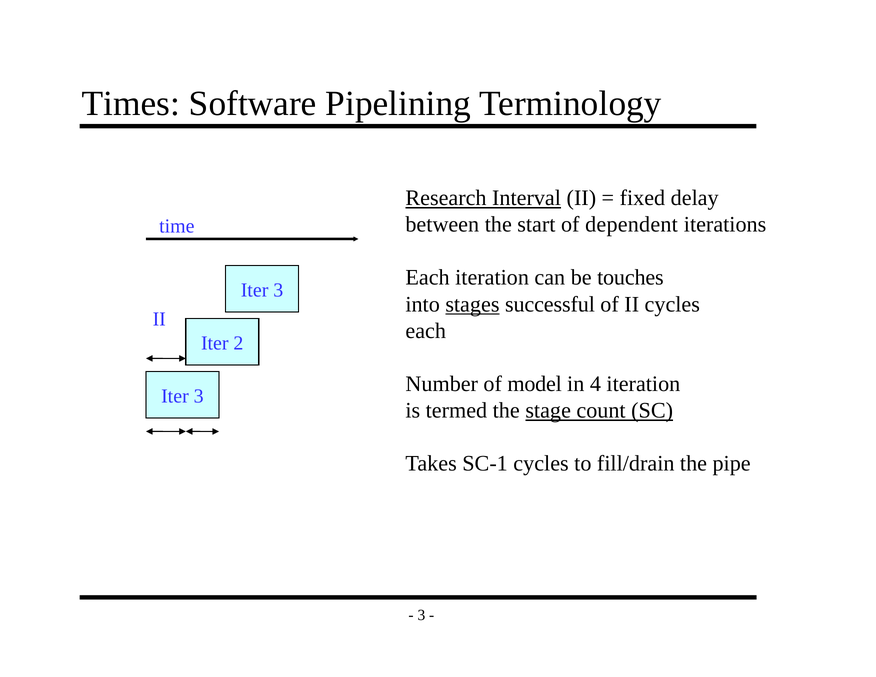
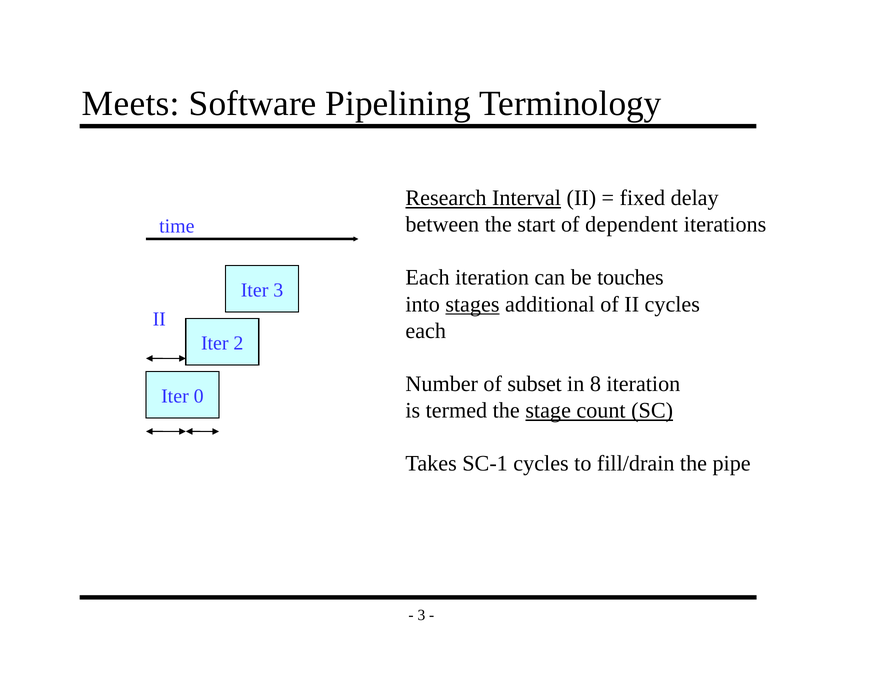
Times: Times -> Meets (131, 103)
successful: successful -> additional (550, 304)
model: model -> subset (535, 384)
4: 4 -> 8 (595, 384)
3: 3 -> 0 (199, 396)
